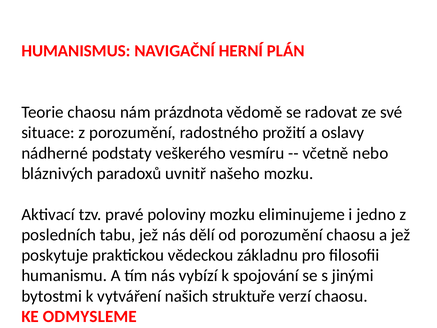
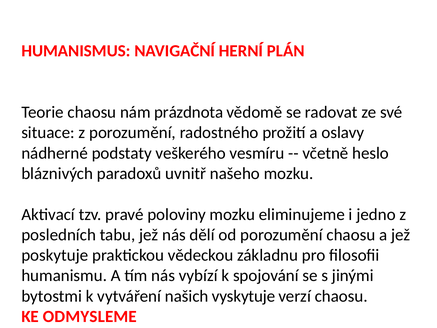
nebo: nebo -> heslo (371, 153)
struktuře: struktuře -> vyskytuje (244, 296)
